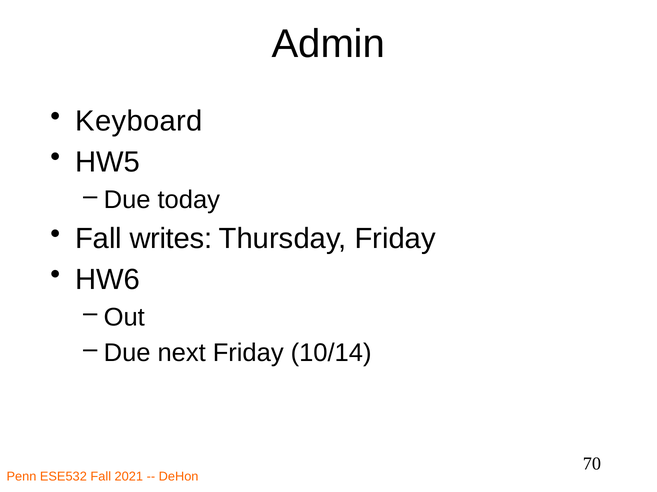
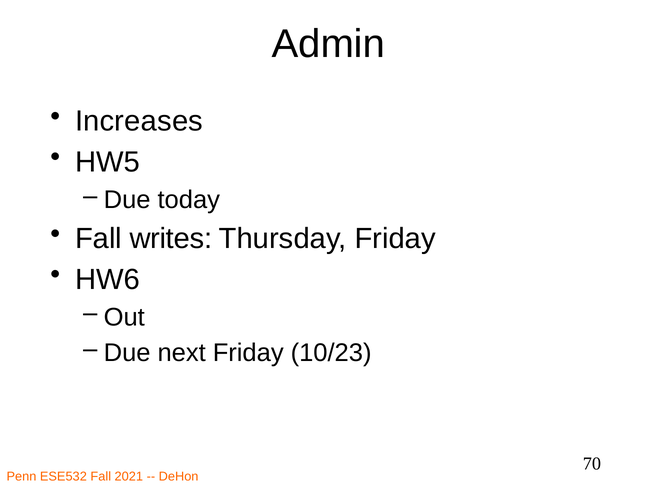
Keyboard: Keyboard -> Increases (139, 121)
10/14: 10/14 -> 10/23 (331, 353)
